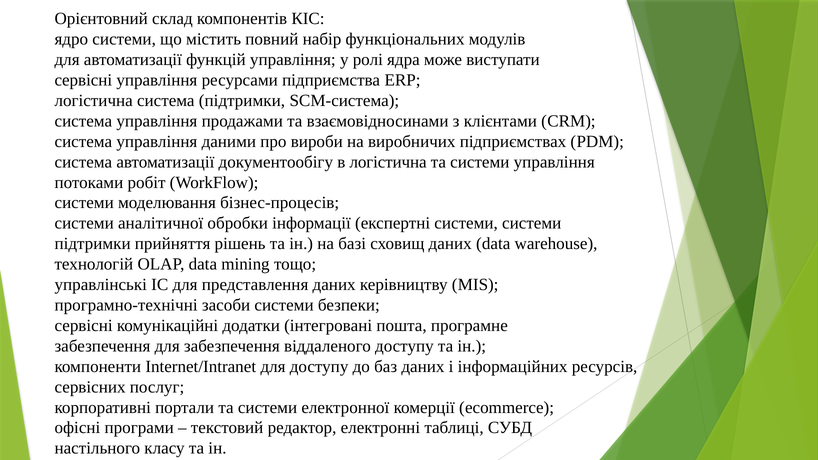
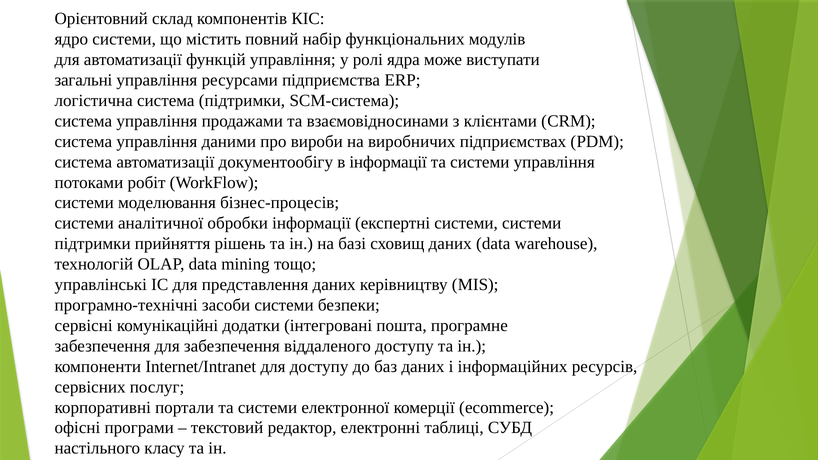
сервісні: сервісні -> загальні (83, 80)
в логістична: логістична -> інформації (388, 162)
